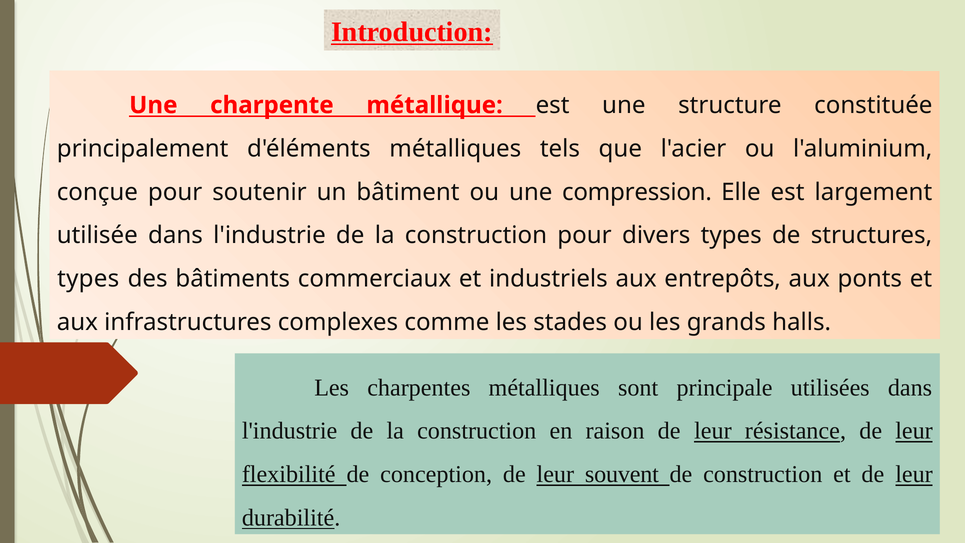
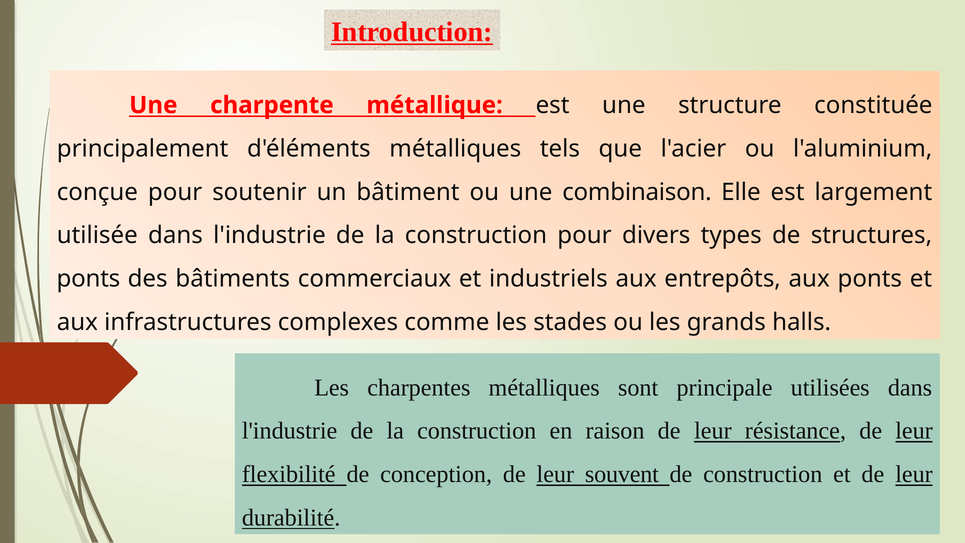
compression: compression -> combinaison (637, 192)
types: types -> ponts (88, 279)
